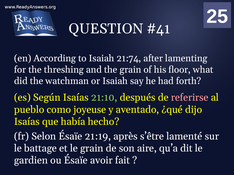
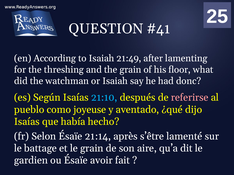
21:74: 21:74 -> 21:49 (129, 59)
forth: forth -> donc (189, 81)
21:10 colour: light green -> light blue (104, 98)
21:19: 21:19 -> 21:14 (98, 137)
